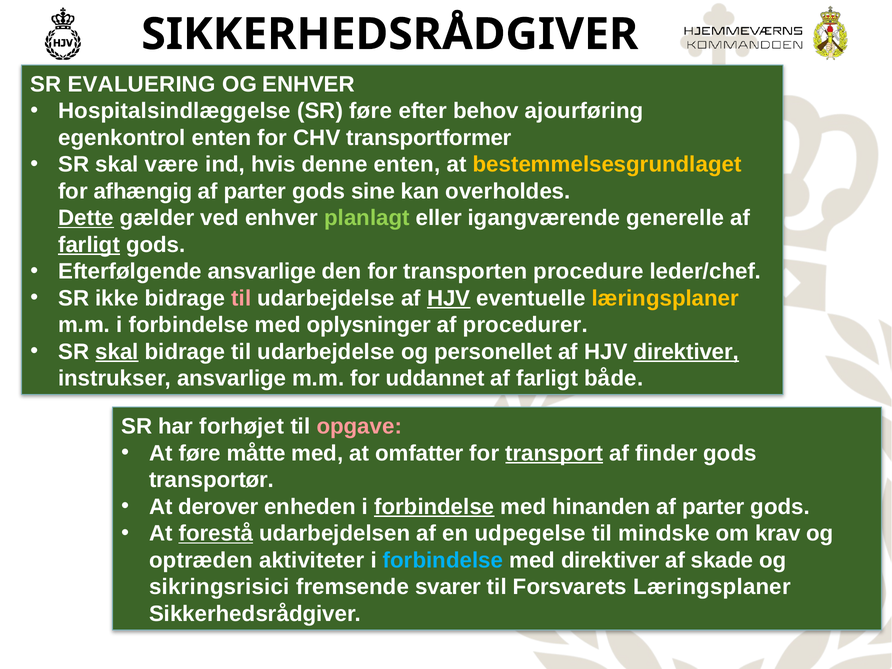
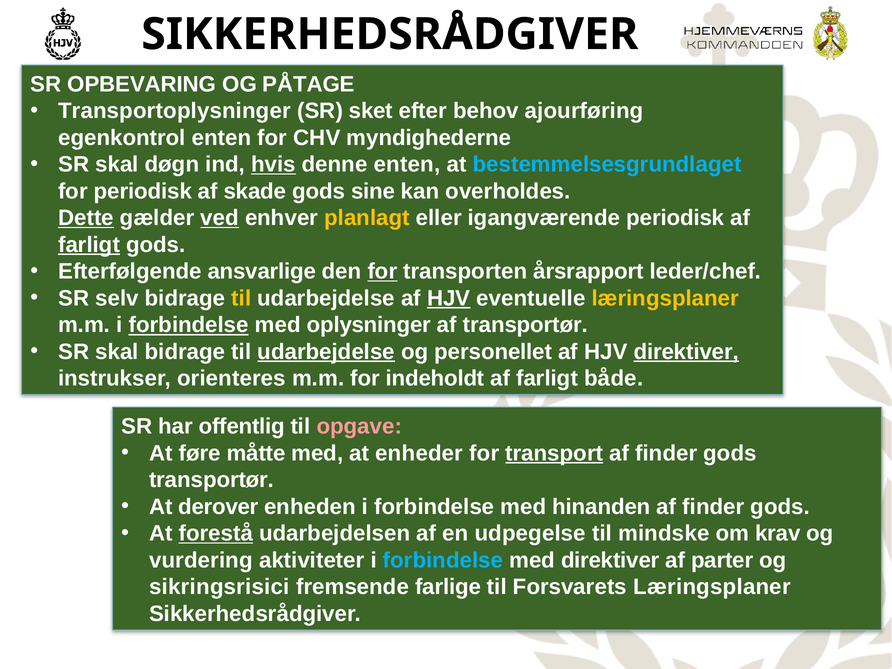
EVALUERING: EVALUERING -> OPBEVARING (142, 84)
OG ENHVER: ENHVER -> PÅTAGE (308, 84)
Hospitalsindlæggelse: Hospitalsindlæggelse -> Transportoplysninger (174, 111)
SR føre: føre -> sket (371, 111)
transportformer: transportformer -> myndighederne (429, 138)
være: være -> døgn (172, 164)
hvis underline: none -> present (274, 164)
bestemmelsesgrundlaget colour: yellow -> light blue (607, 164)
for afhængig: afhængig -> periodisk (143, 191)
parter: parter -> skade (255, 191)
ved underline: none -> present (220, 218)
planlagt colour: light green -> yellow (367, 218)
igangværende generelle: generelle -> periodisk (675, 218)
for underline: none -> present (382, 271)
procedure: procedure -> årsrapport (589, 271)
ikke: ikke -> selv (117, 298)
til colour: pink -> yellow (241, 298)
forbindelse underline: none -> present (189, 325)
af procedurer: procedurer -> transportør (525, 325)
skal underline: present -> none (117, 352)
udarbejdelse underline: none -> present (326, 352)
instrukser ansvarlige: ansvarlige -> orienteres (231, 379)
uddannet: uddannet -> indeholdt (435, 379)
forhøjet: forhøjet -> offentlig (242, 426)
omfatter: omfatter -> enheder (419, 453)
forbindelse underline: present -> none (434, 507)
parter: parter -> finder (713, 507)
optræden: optræden -> vurdering (201, 560)
skade: skade -> parter (722, 560)
svarer: svarer -> farlige (448, 587)
